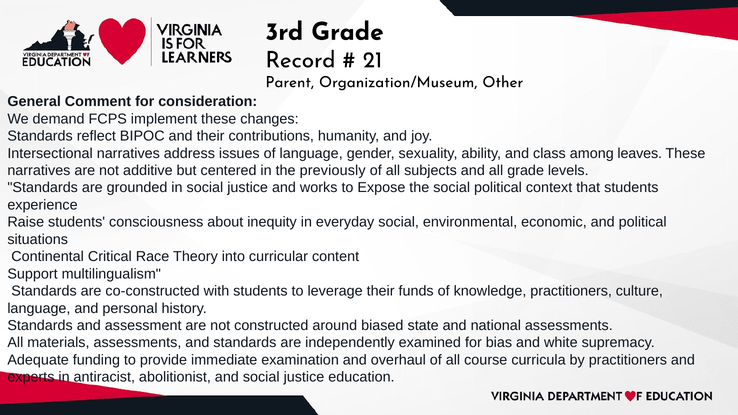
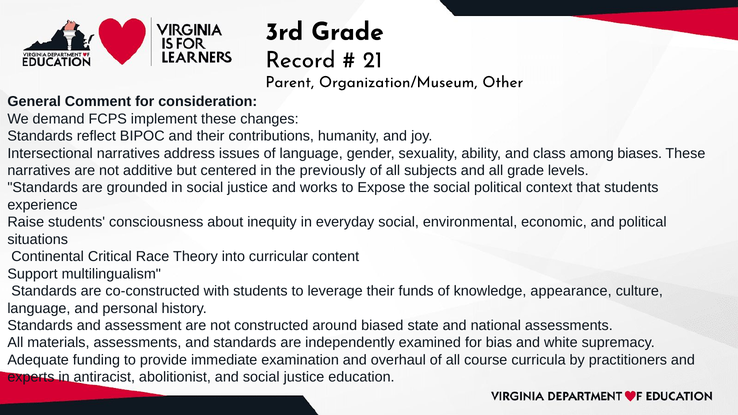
leaves: leaves -> biases (640, 153)
knowledge practitioners: practitioners -> appearance (571, 291)
